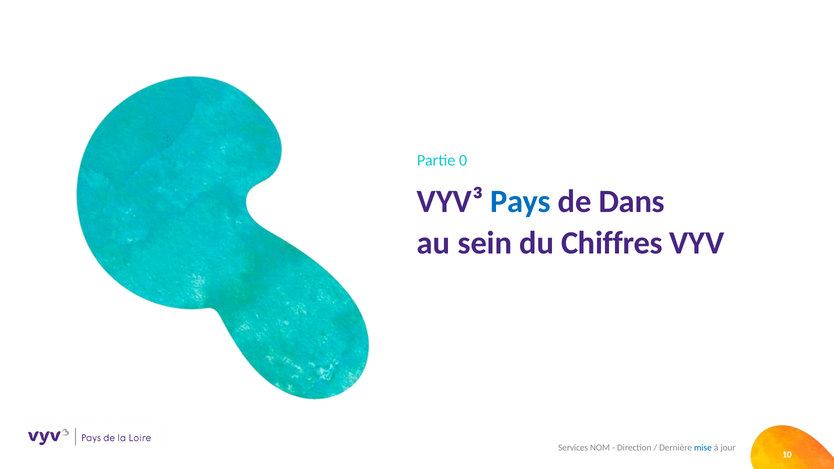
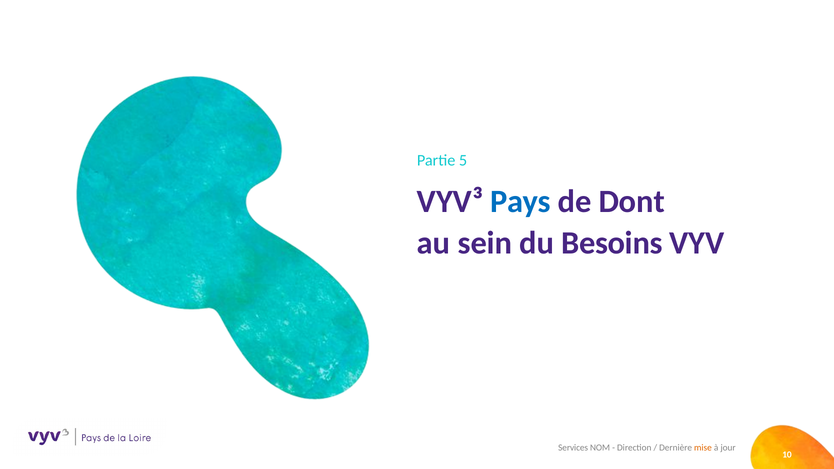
0: 0 -> 5 (463, 161)
Dans: Dans -> Dont (632, 202)
Chiffres: Chiffres -> Besoins (612, 243)
mise colour: blue -> orange (703, 448)
